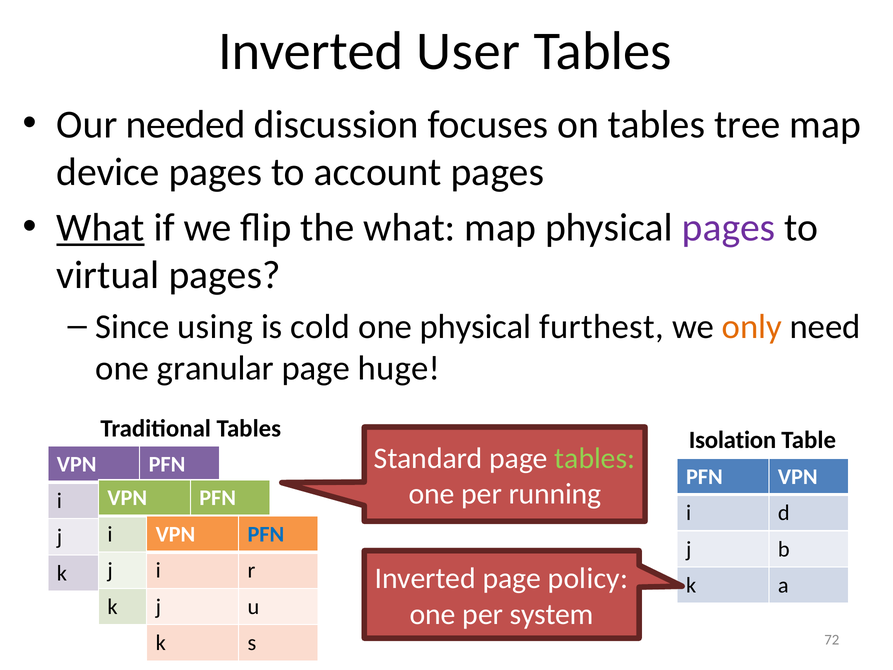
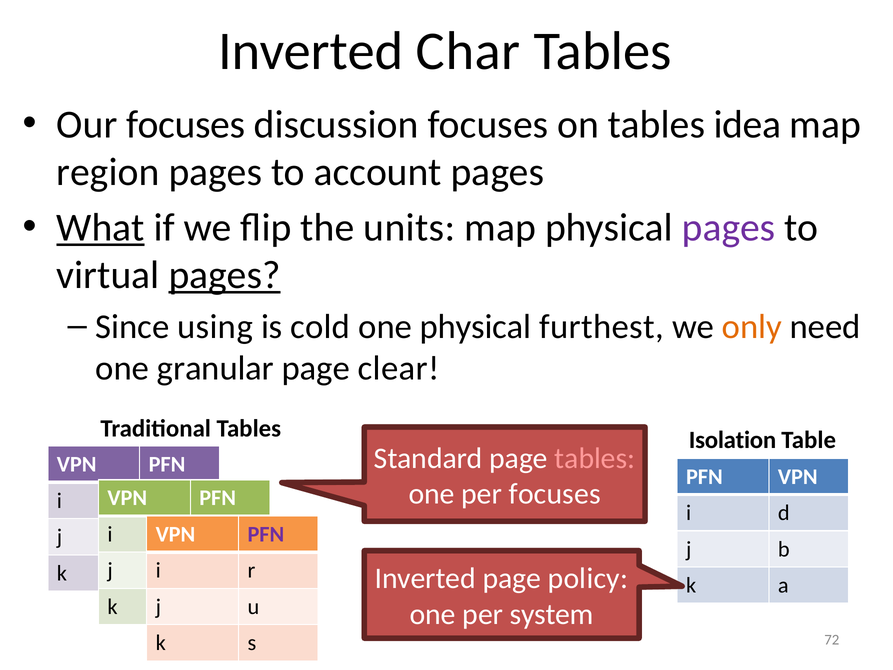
User: User -> Char (468, 51)
Our needed: needed -> focuses (186, 124)
tree: tree -> idea (747, 124)
device: device -> region (108, 172)
the what: what -> units (409, 228)
pages underline: none -> present (225, 275)
huge: huge -> clear (399, 368)
tables colour: light green -> pink (595, 458)
per running: running -> focuses (555, 494)
PFN colour: blue -> purple (266, 534)
